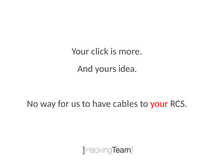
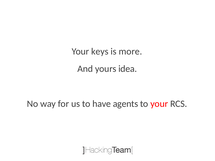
click: click -> keys (100, 51)
cables: cables -> agents (125, 104)
